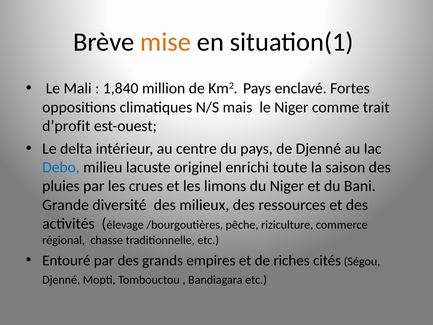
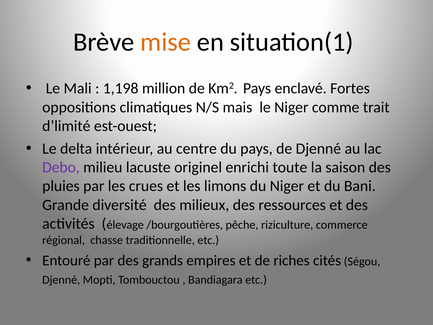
1,840: 1,840 -> 1,198 (121, 88)
d’profit: d’profit -> d’limité (66, 126)
Debo colour: blue -> purple (61, 167)
